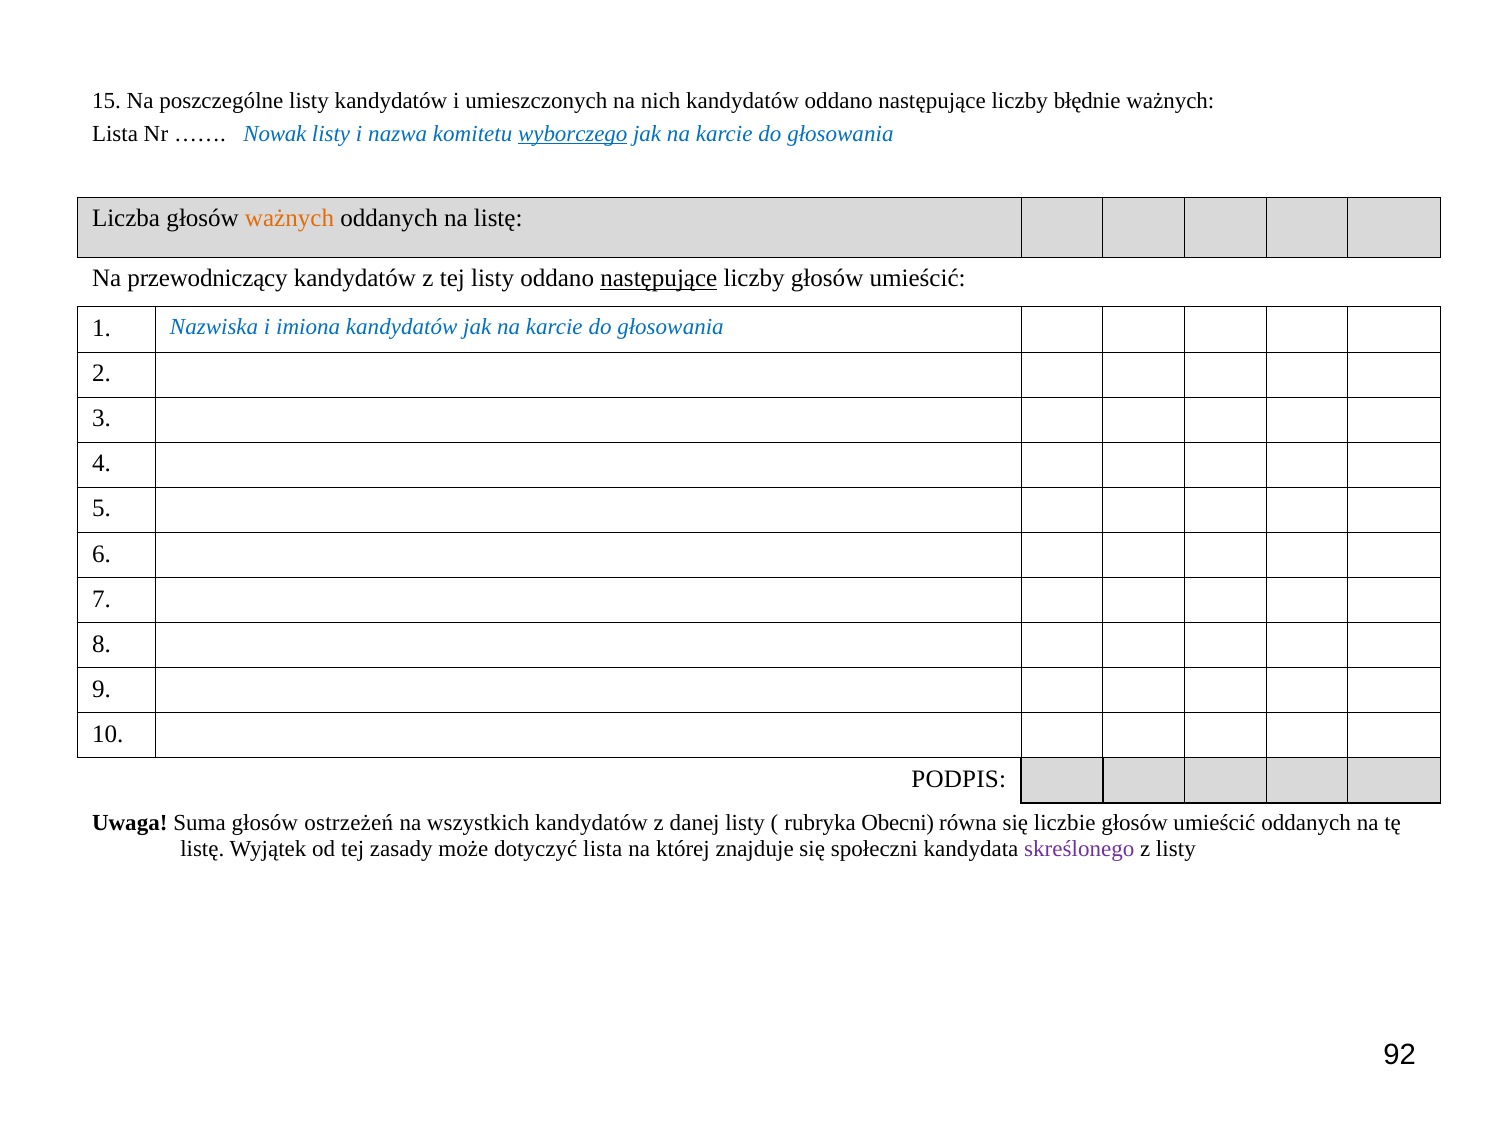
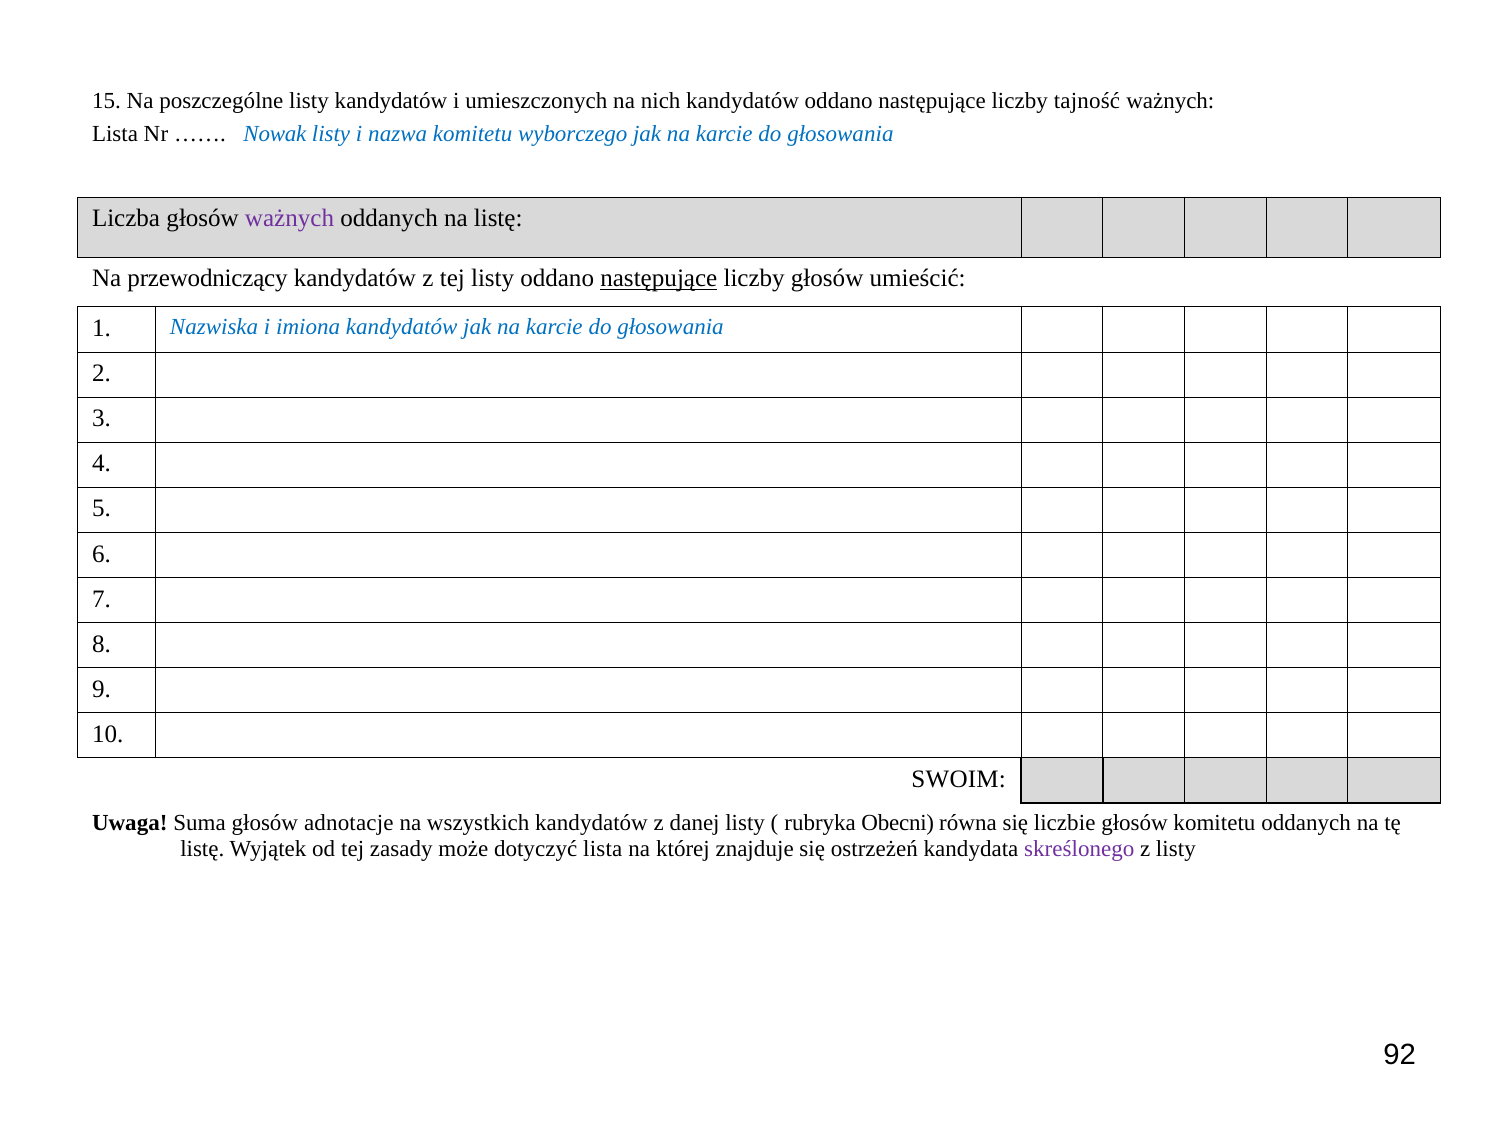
błędnie: błędnie -> tajność (1087, 101)
wyborczego underline: present -> none (573, 134)
ważnych colour: orange -> purple (289, 219)
PODPIS: PODPIS -> SWOIM (959, 780)
ostrzeżeń: ostrzeżeń -> adnotacje (349, 824)
liczbie głosów umieścić: umieścić -> komitetu (1214, 824)
społeczni: społeczni -> ostrzeżeń (874, 849)
